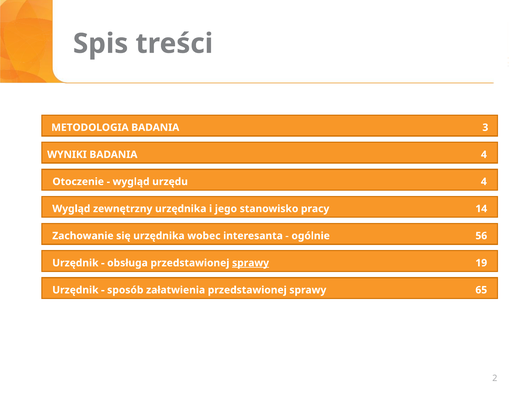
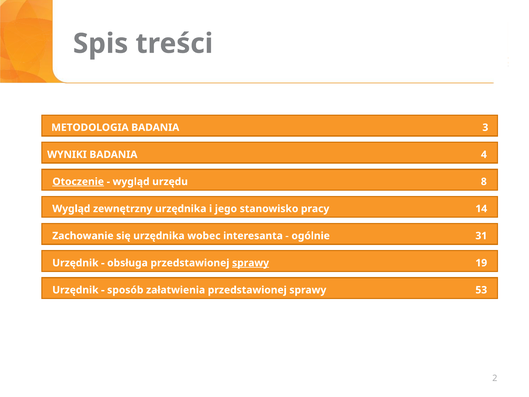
Otoczenie underline: none -> present (78, 182)
urzędu 4: 4 -> 8 (484, 182)
56: 56 -> 31 (481, 236)
65: 65 -> 53 (481, 290)
